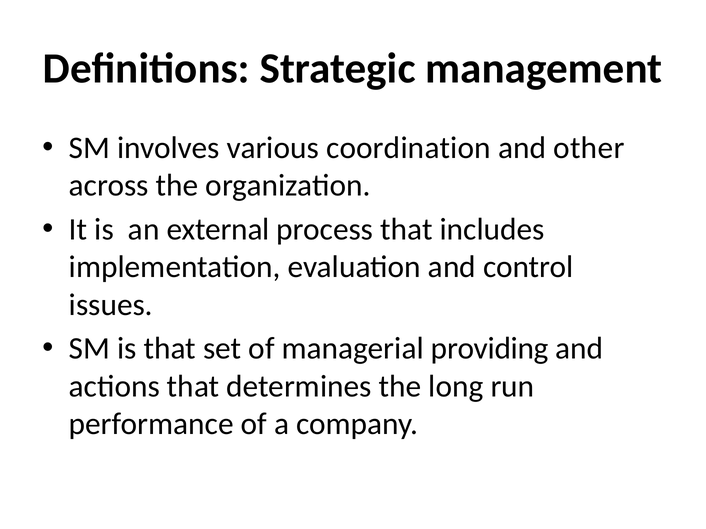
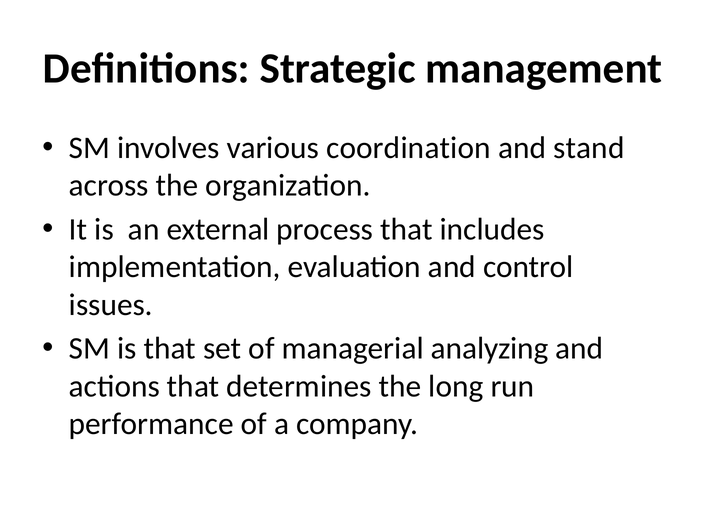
other: other -> stand (589, 148)
providing: providing -> analyzing (490, 349)
